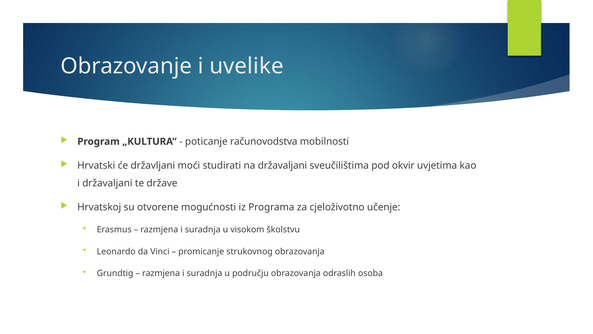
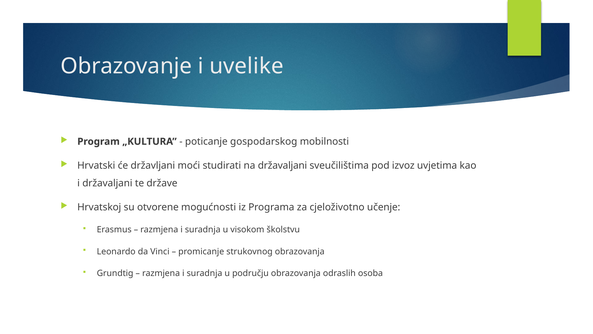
računovodstva: računovodstva -> gospodarskog (264, 141)
okvir: okvir -> izvoz (403, 165)
